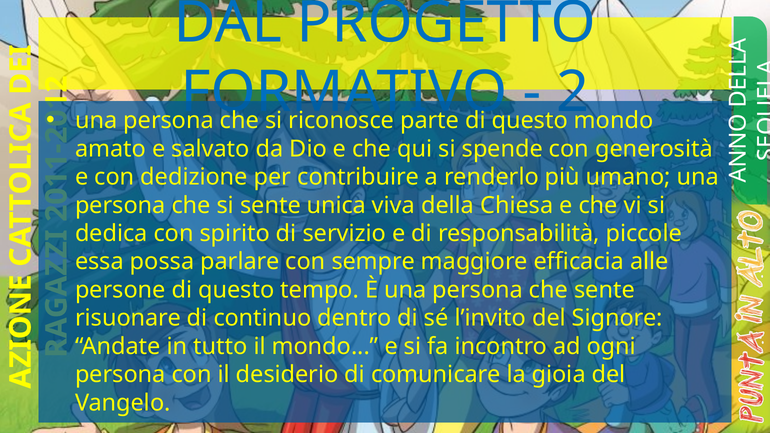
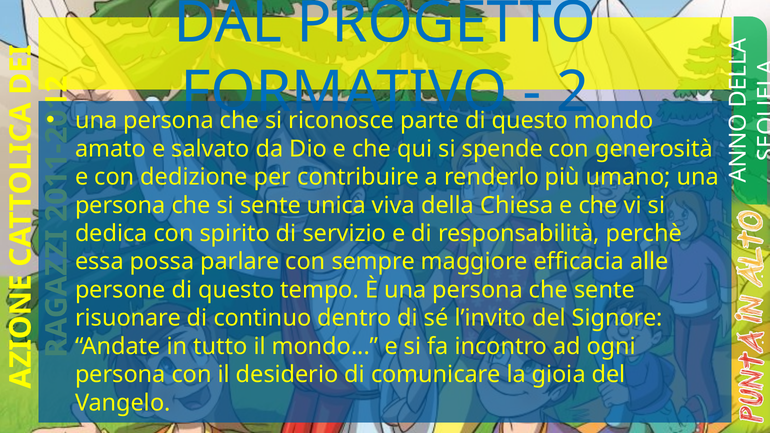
piccole: piccole -> perchè (644, 234)
